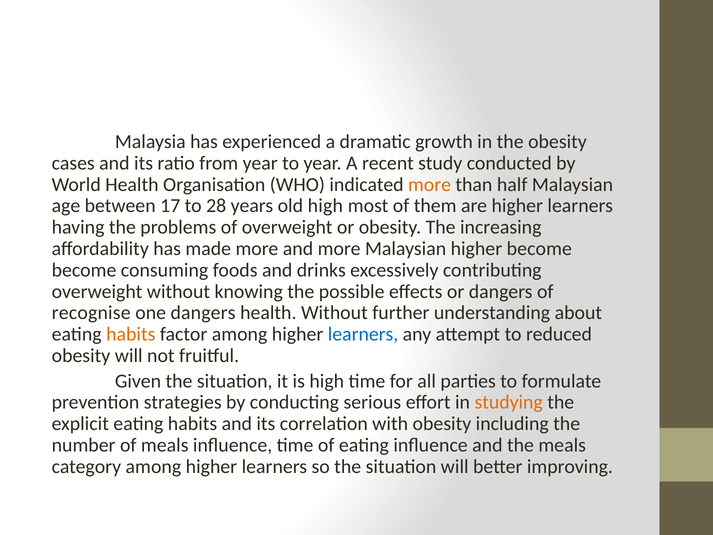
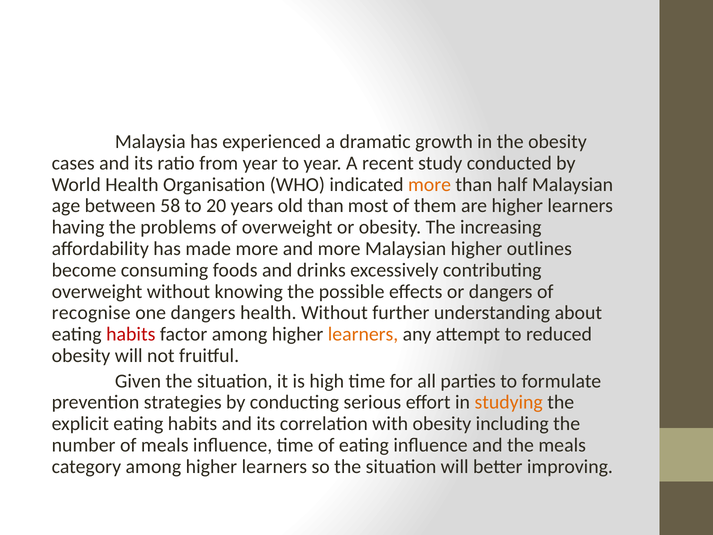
17: 17 -> 58 (170, 206)
28: 28 -> 20 (216, 206)
old high: high -> than (326, 206)
higher become: become -> outlines (539, 249)
habits colour: orange -> red (131, 334)
learners colour: blue -> orange (363, 334)
